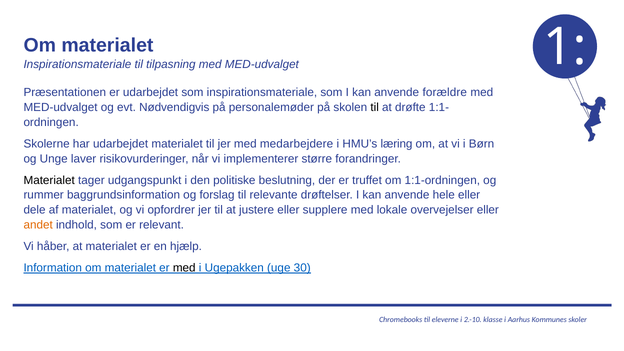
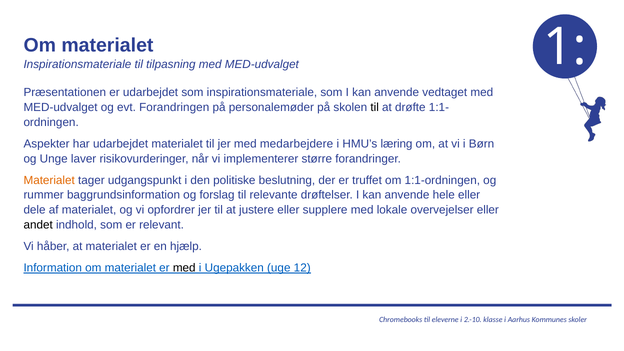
forældre: forældre -> vedtaget (445, 92)
Nødvendigvis: Nødvendigvis -> Forandringen (174, 107)
Skolerne: Skolerne -> Aspekter (47, 144)
Materialet colour: black -> orange (49, 180)
andet colour: orange -> black (38, 225)
30: 30 -> 12 (302, 268)
